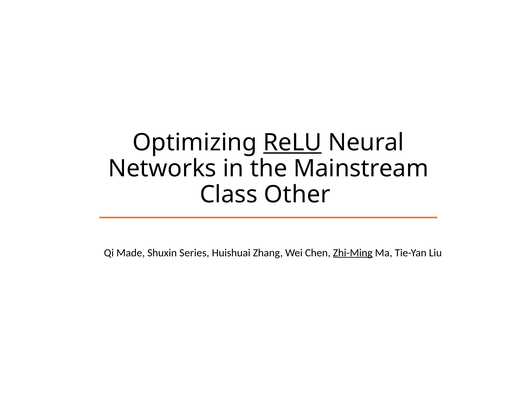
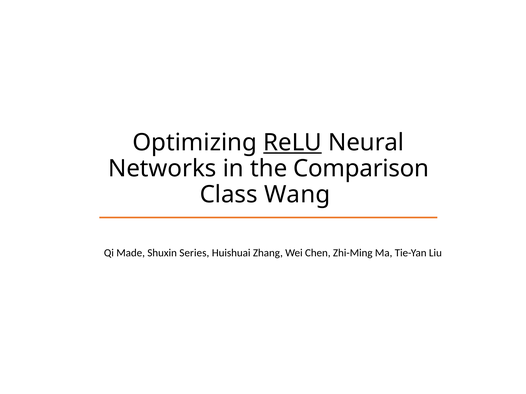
Mainstream: Mainstream -> Comparison (361, 169)
Other: Other -> Wang (297, 195)
Zhi-Ming underline: present -> none (353, 253)
